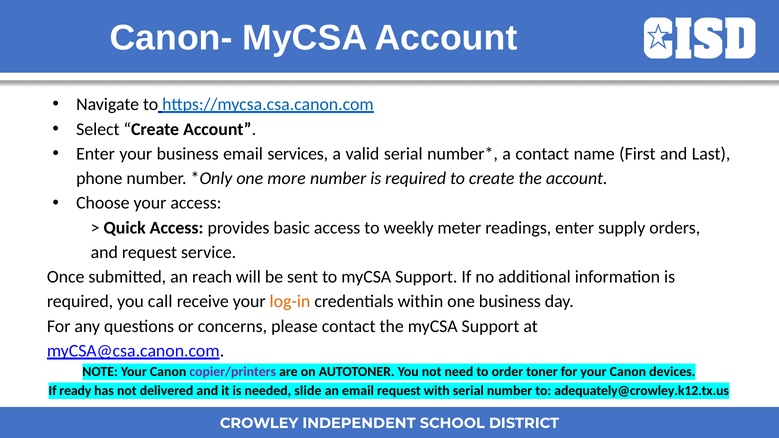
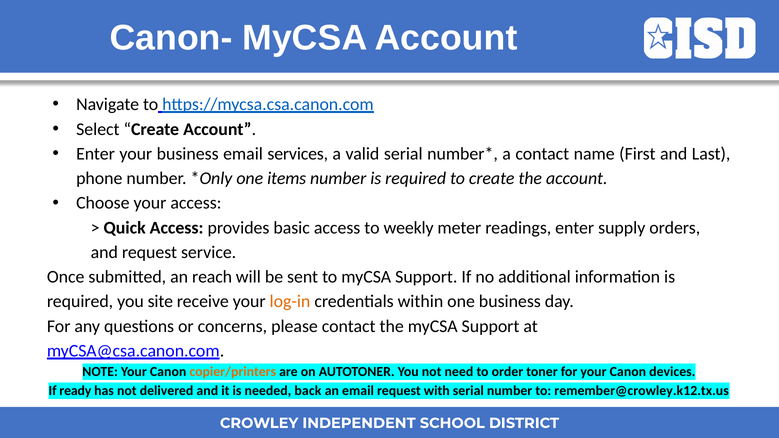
more: more -> items (287, 179)
call: call -> site (160, 302)
copier/printers colour: purple -> orange (233, 372)
slide: slide -> back (308, 391)
adequately@crowley.k12.tx.us: adequately@crowley.k12.tx.us -> remember@crowley.k12.tx.us (642, 391)
